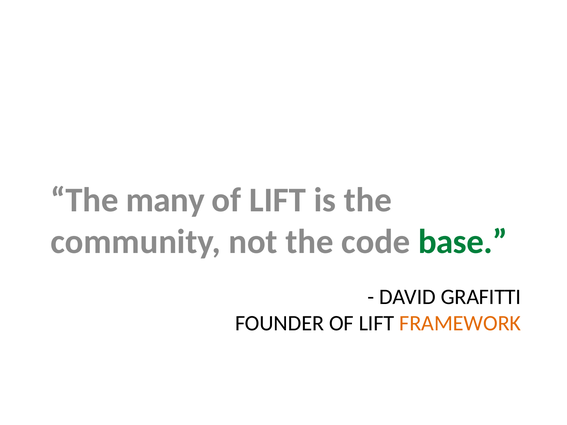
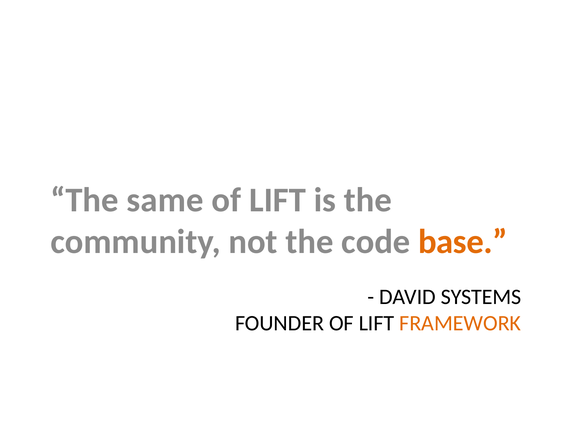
many: many -> same (165, 200)
base colour: green -> orange (463, 242)
GRAFITTI: GRAFITTI -> SYSTEMS (481, 297)
